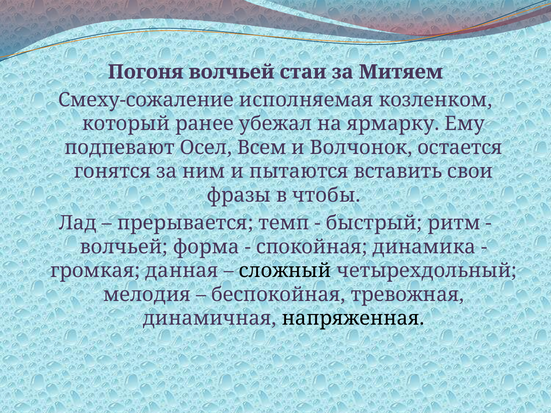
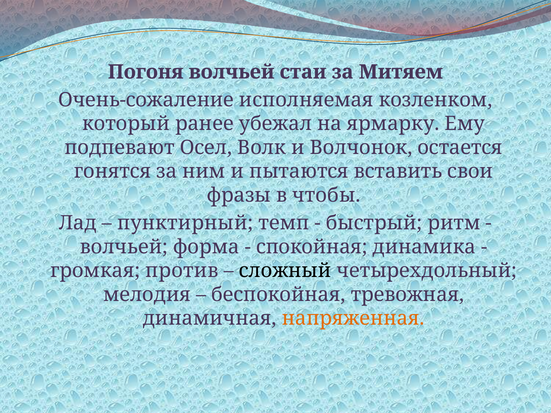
Смеху-сожаление: Смеху-сожаление -> Очень-сожаление (146, 100)
Всем: Всем -> Волк (262, 148)
прерывается: прерывается -> пунктирный (185, 223)
данная: данная -> против (182, 271)
напряженная colour: black -> orange (353, 319)
